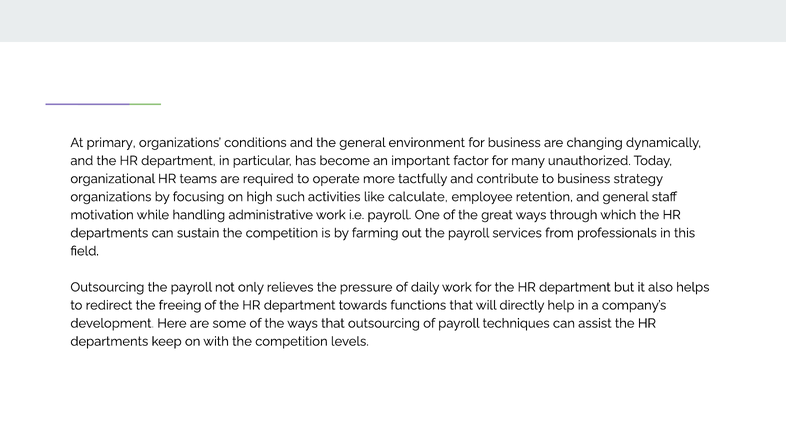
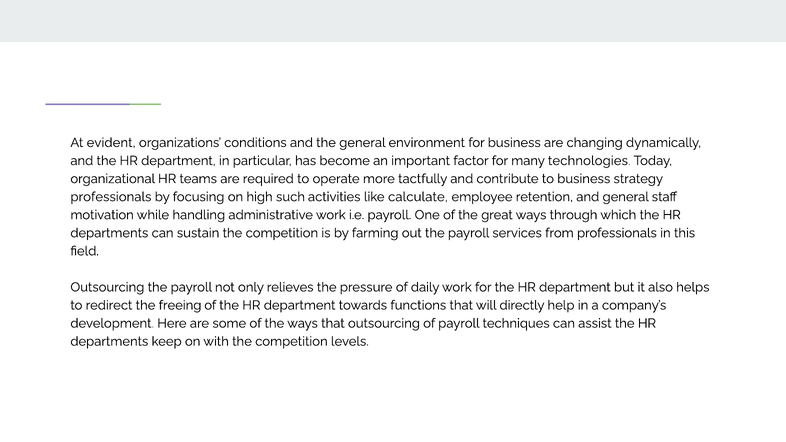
primary: primary -> evident (111, 143)
unauthorized: unauthorized -> technologies (589, 161)
organizations: organizations -> professionals (111, 197)
